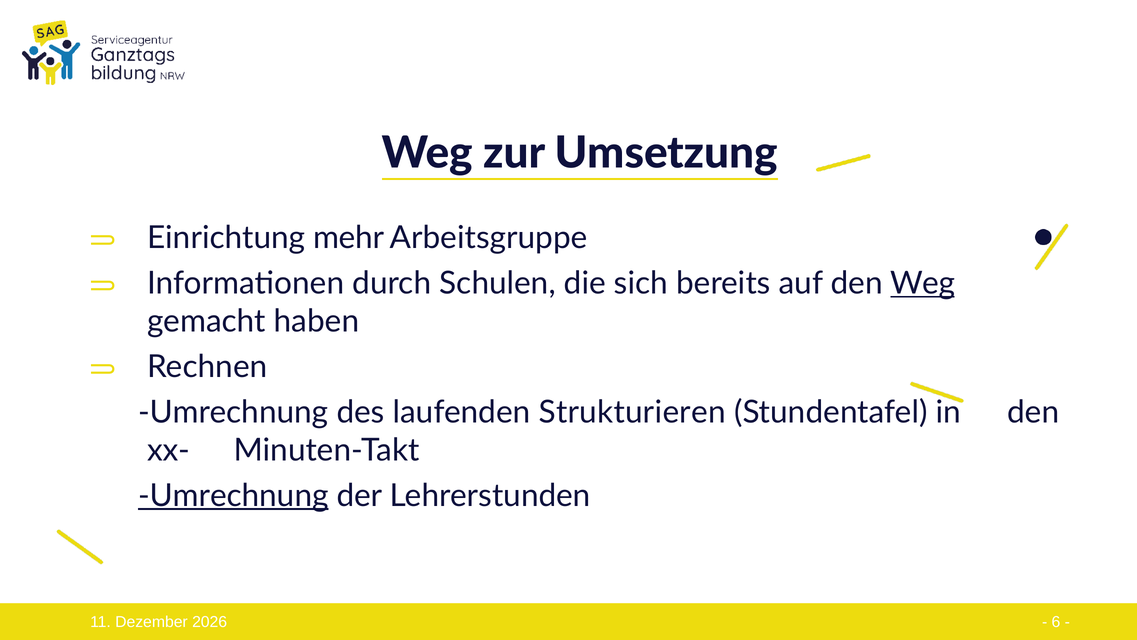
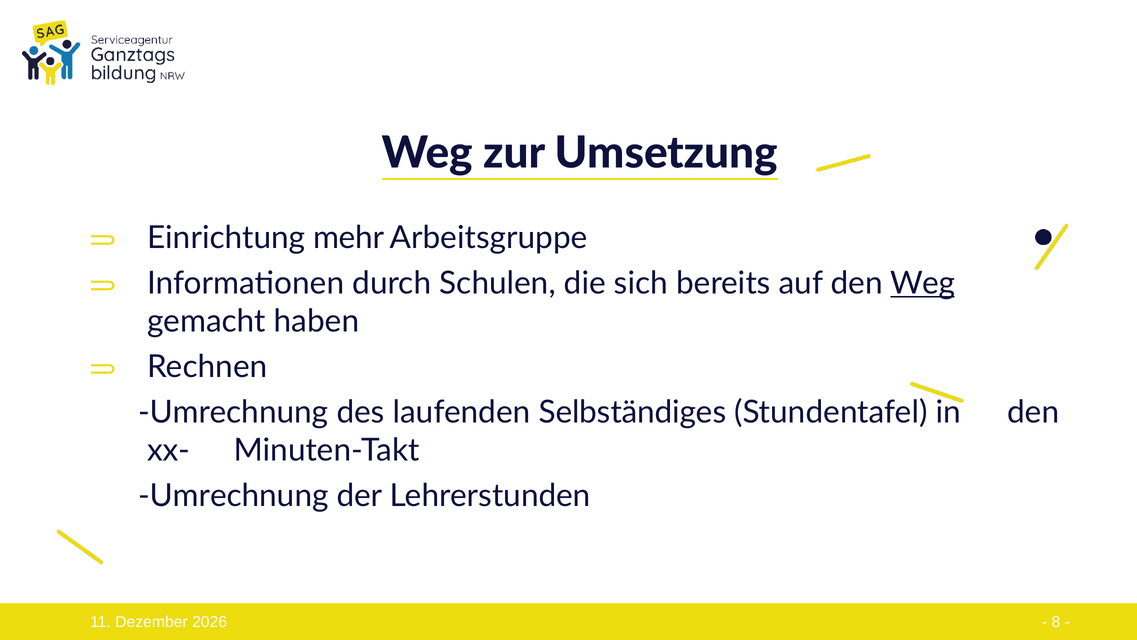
Strukturieren: Strukturieren -> Selbständiges (632, 412)
Umrechnung underline: present -> none (233, 495)
6: 6 -> 8 (1056, 622)
